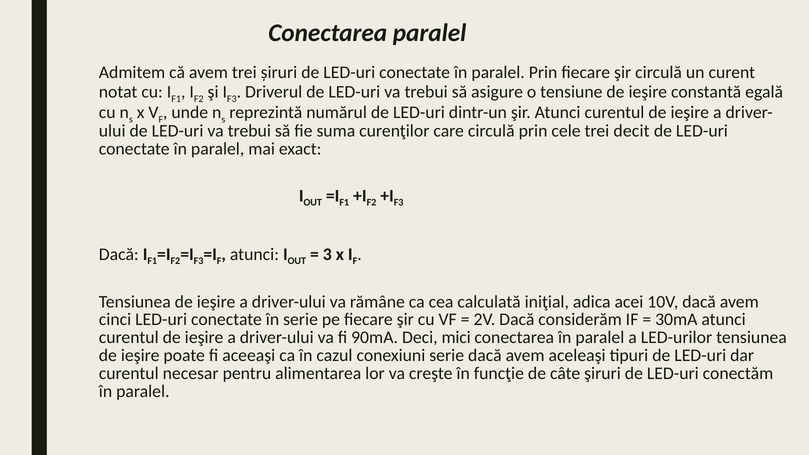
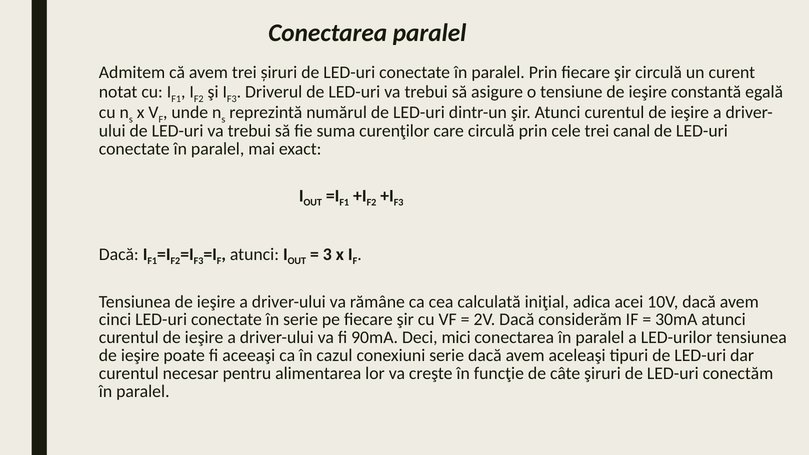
decit: decit -> canal (632, 131)
